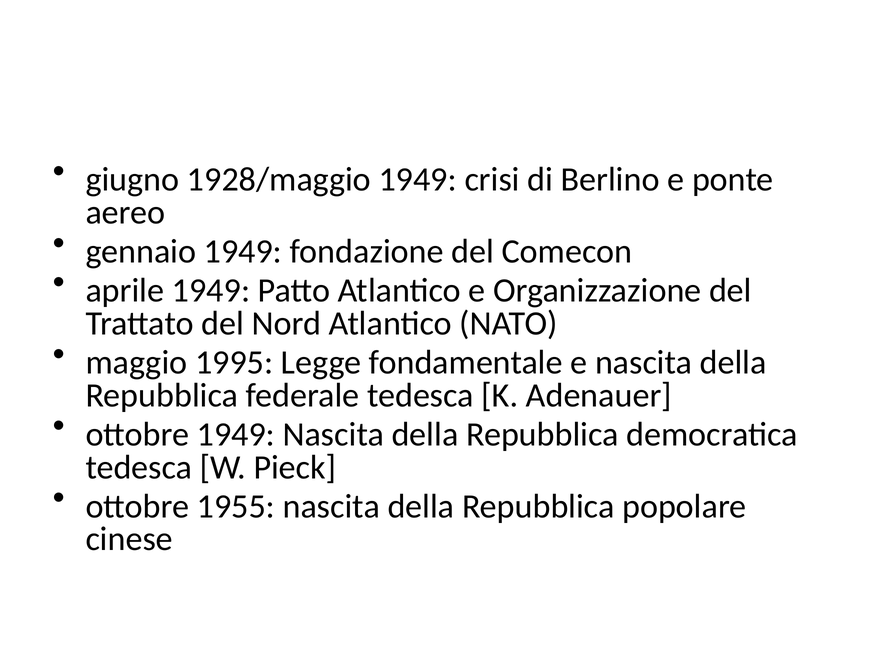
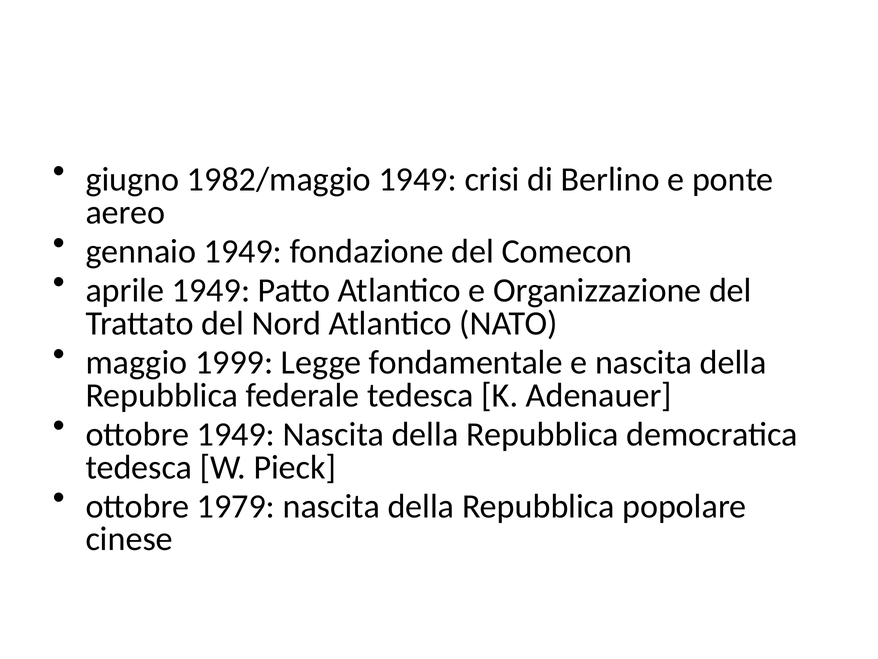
1928/maggio: 1928/maggio -> 1982/maggio (279, 180)
1995: 1995 -> 1999 (234, 362)
1955: 1955 -> 1979 (236, 506)
